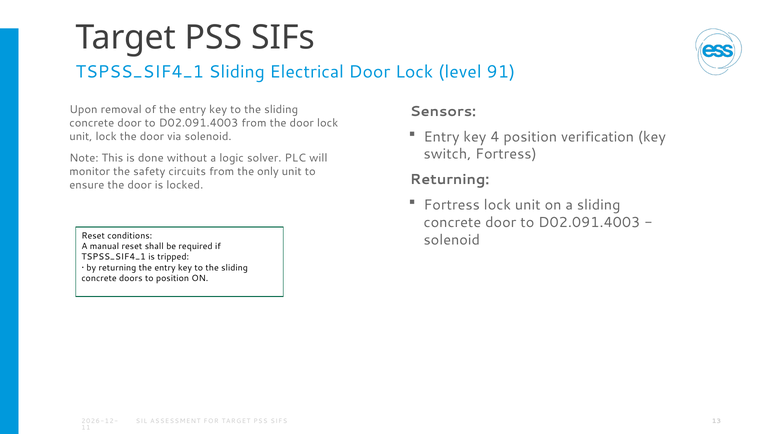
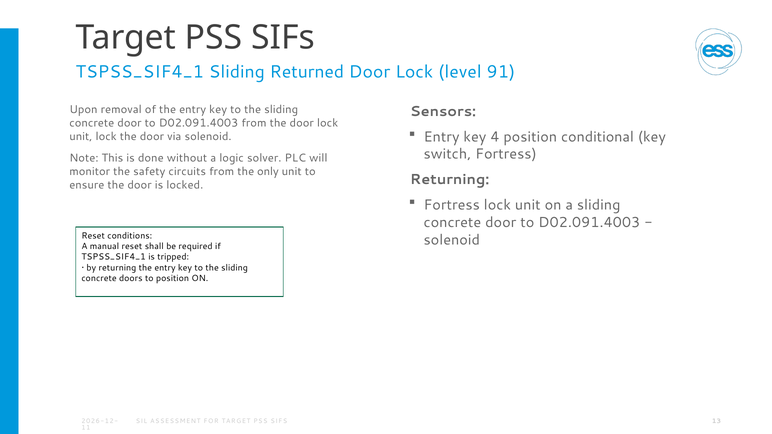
Electrical: Electrical -> Returned (307, 72)
verification: verification -> conditional (598, 137)
